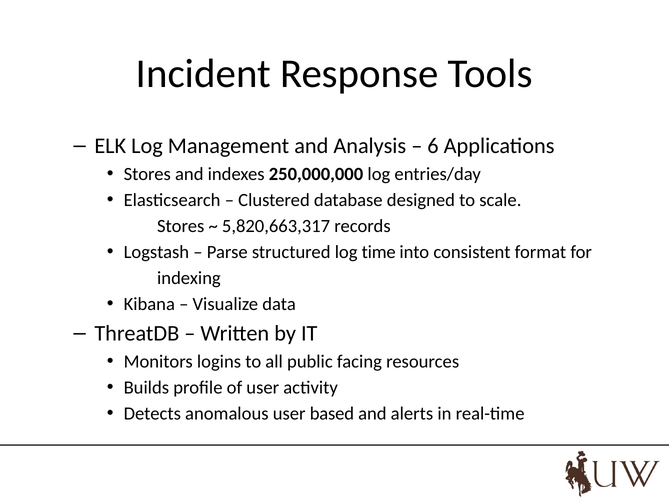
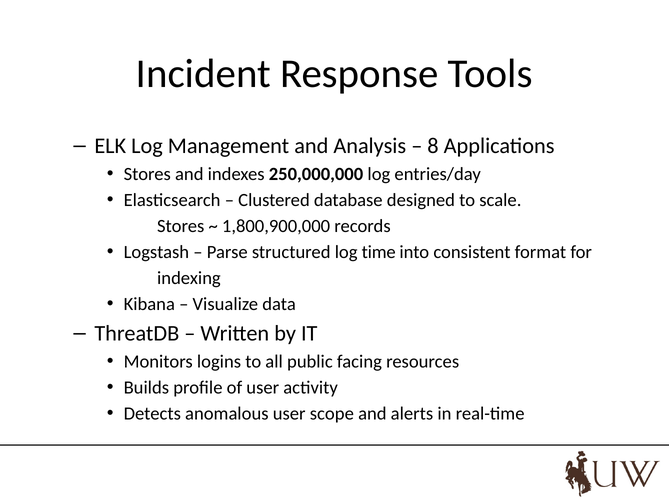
6: 6 -> 8 (433, 146)
5,820,663,317: 5,820,663,317 -> 1,800,900,000 (276, 226)
based: based -> scope (332, 413)
